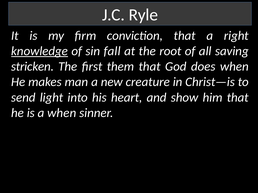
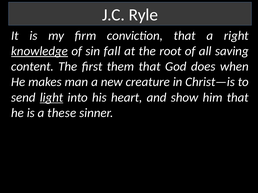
stricken: stricken -> content (32, 67)
light underline: none -> present (52, 98)
a when: when -> these (62, 113)
